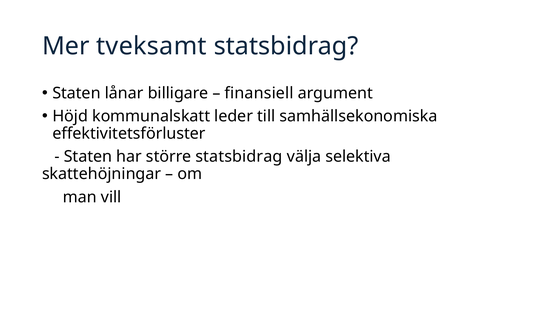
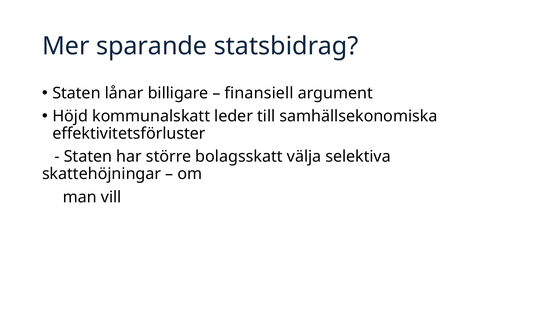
tveksamt: tveksamt -> sparande (152, 46)
större statsbidrag: statsbidrag -> bolagsskatt (239, 157)
